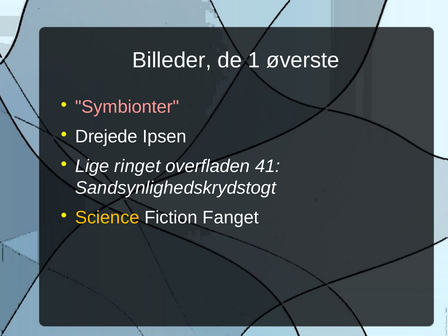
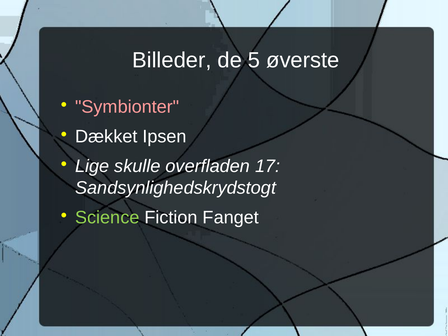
1: 1 -> 5 (254, 60)
Drejede: Drejede -> Dækket (106, 136)
ringet: ringet -> skulle (137, 166)
41: 41 -> 17 (268, 166)
Science colour: yellow -> light green (107, 217)
